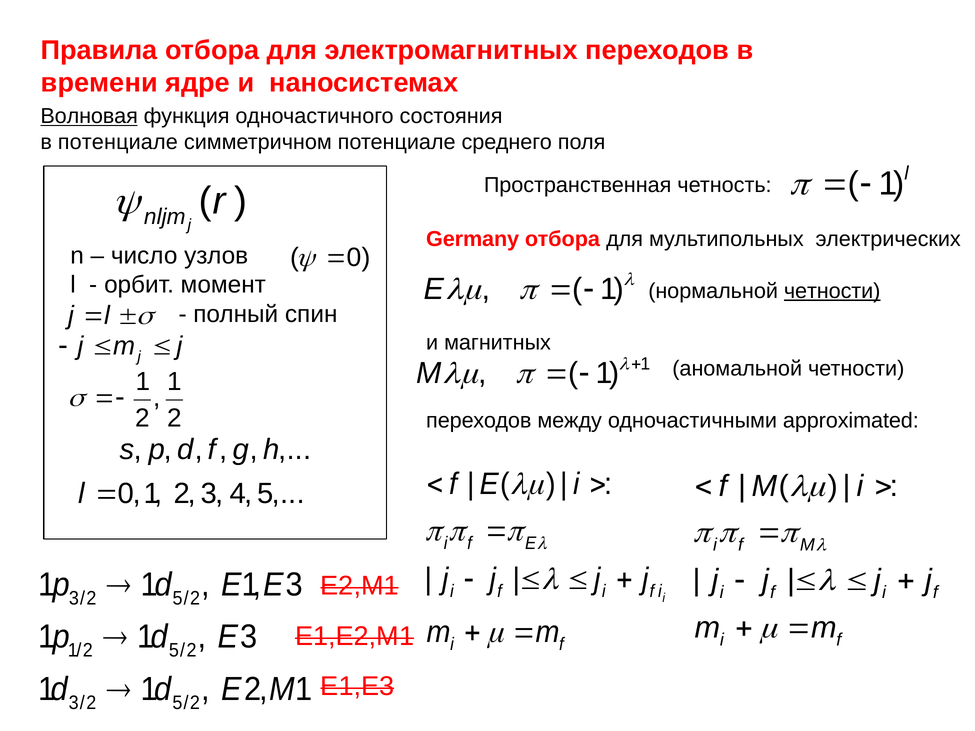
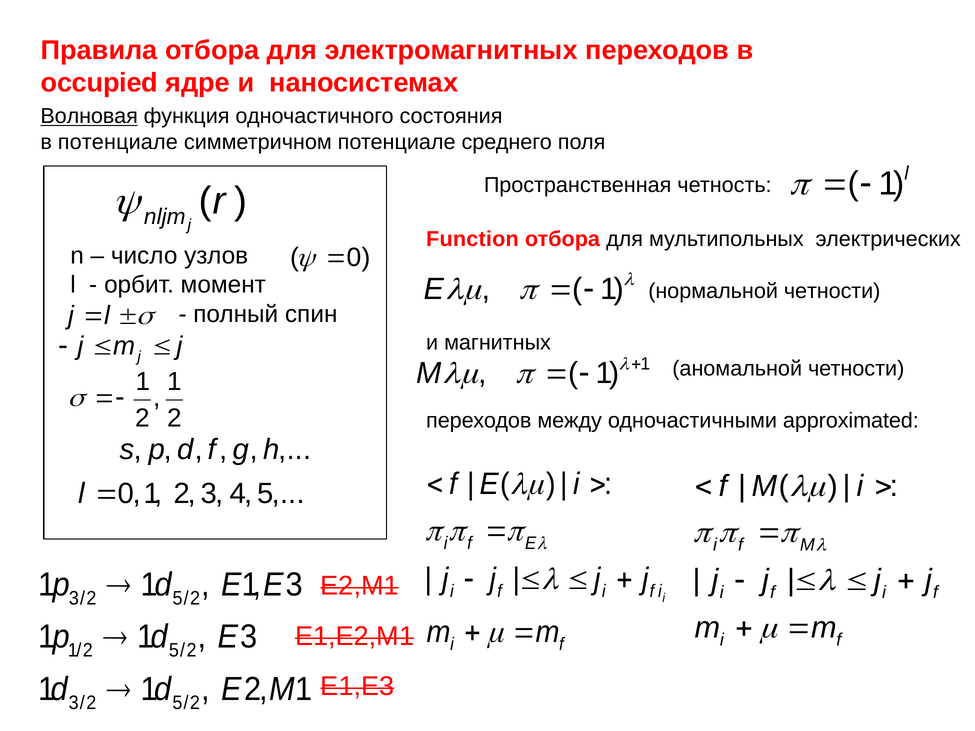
времени: времени -> occupied (99, 83)
Germany: Germany -> Function (472, 239)
четности underline: present -> none (832, 291)
